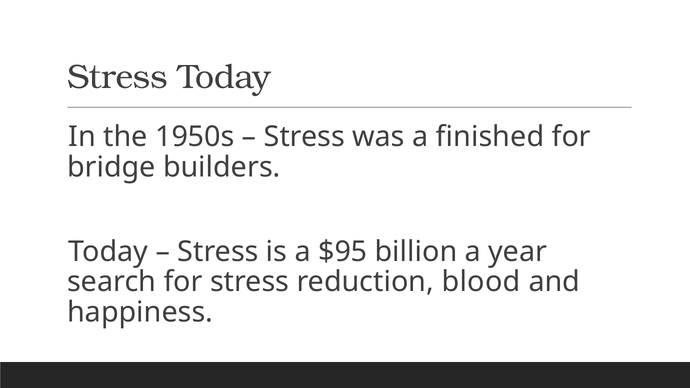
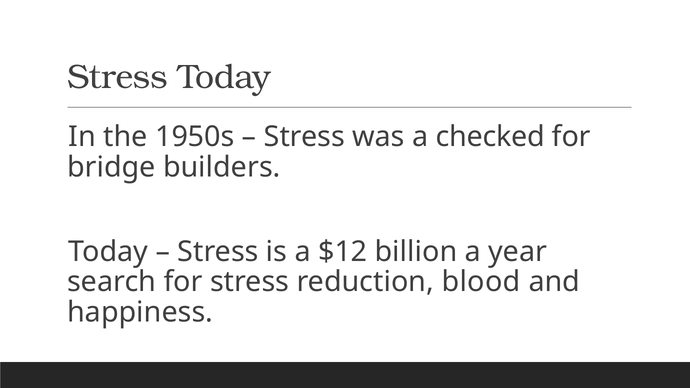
finished: finished -> checked (490, 137)
$95: $95 -> $12 (343, 252)
